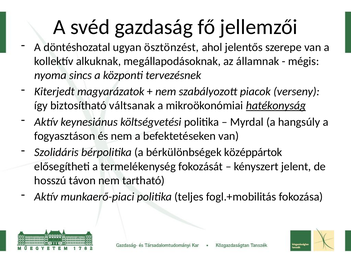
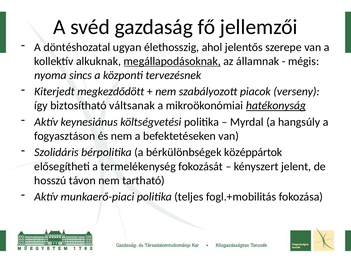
ösztönzést: ösztönzést -> élethosszig (172, 47)
megállapodásoknak underline: none -> present (172, 61)
magyarázatok: magyarázatok -> megkezdődött (111, 92)
